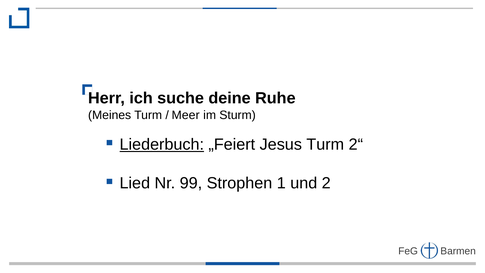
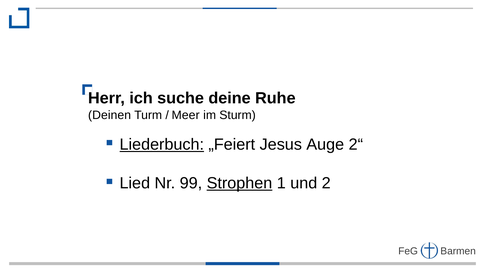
Meines: Meines -> Deinen (110, 115)
Jesus Turm: Turm -> Auge (325, 144)
Strophen underline: none -> present (239, 183)
